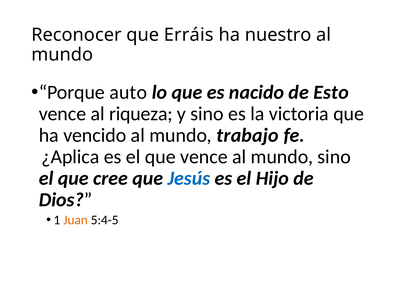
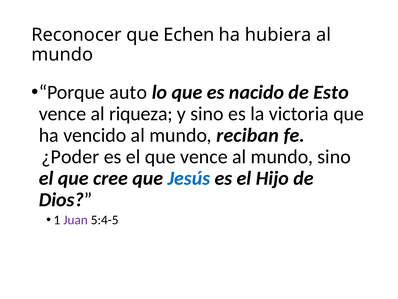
Erráis: Erráis -> Echen (189, 35)
nuestro: nuestro -> hubiera (278, 35)
trabajo: trabajo -> reciban (248, 135)
¿Aplica: ¿Aplica -> ¿Poder (70, 157)
Juan colour: orange -> purple (76, 220)
